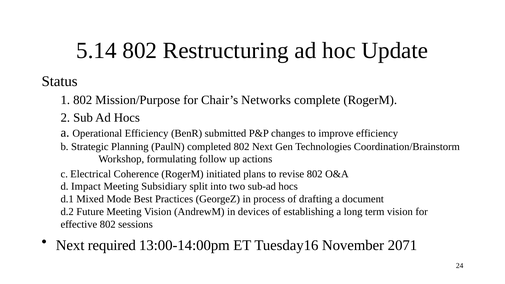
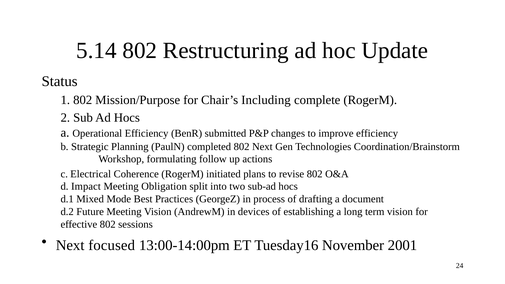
Networks: Networks -> Including (266, 100)
Subsidiary: Subsidiary -> Obligation (164, 187)
required: required -> focused (112, 245)
2071: 2071 -> 2001 (402, 245)
